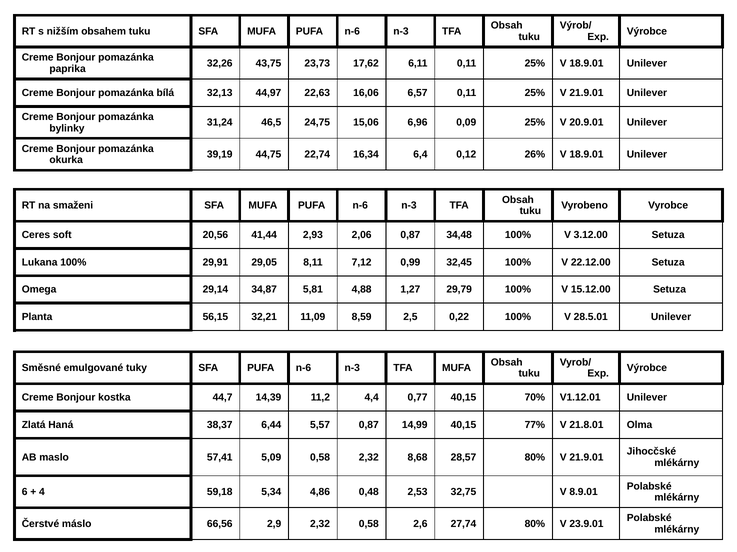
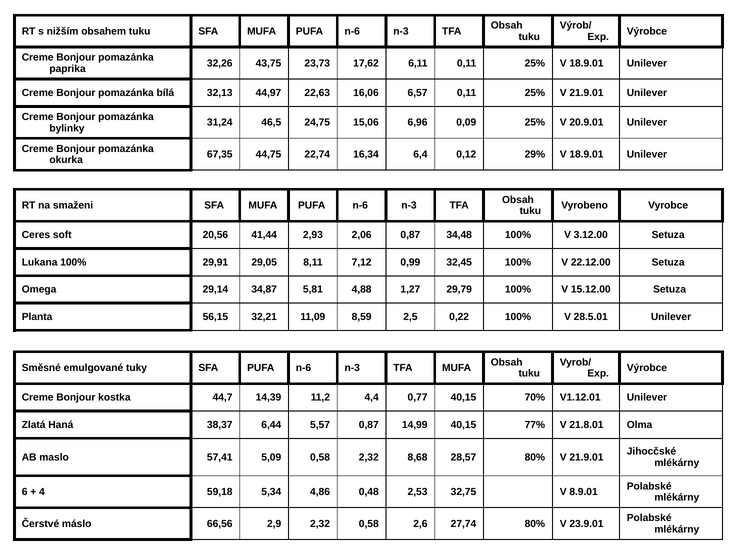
39,19: 39,19 -> 67,35 (220, 155)
26%: 26% -> 29% (535, 155)
